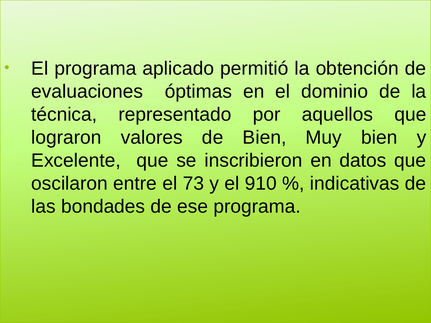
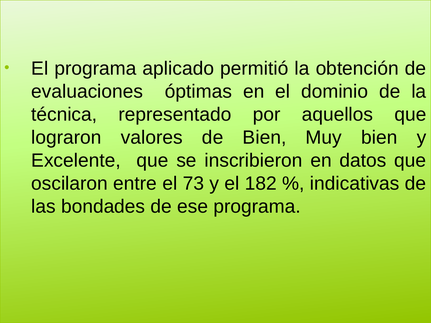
910: 910 -> 182 (261, 184)
